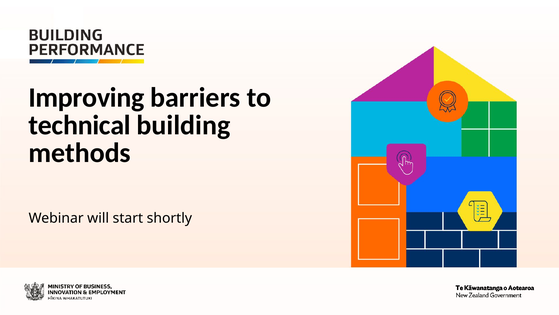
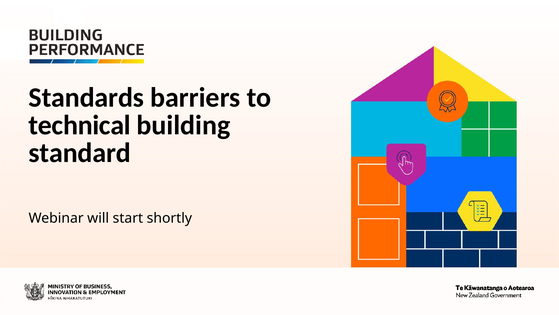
Improving: Improving -> Standards (86, 97)
methods: methods -> standard (80, 153)
